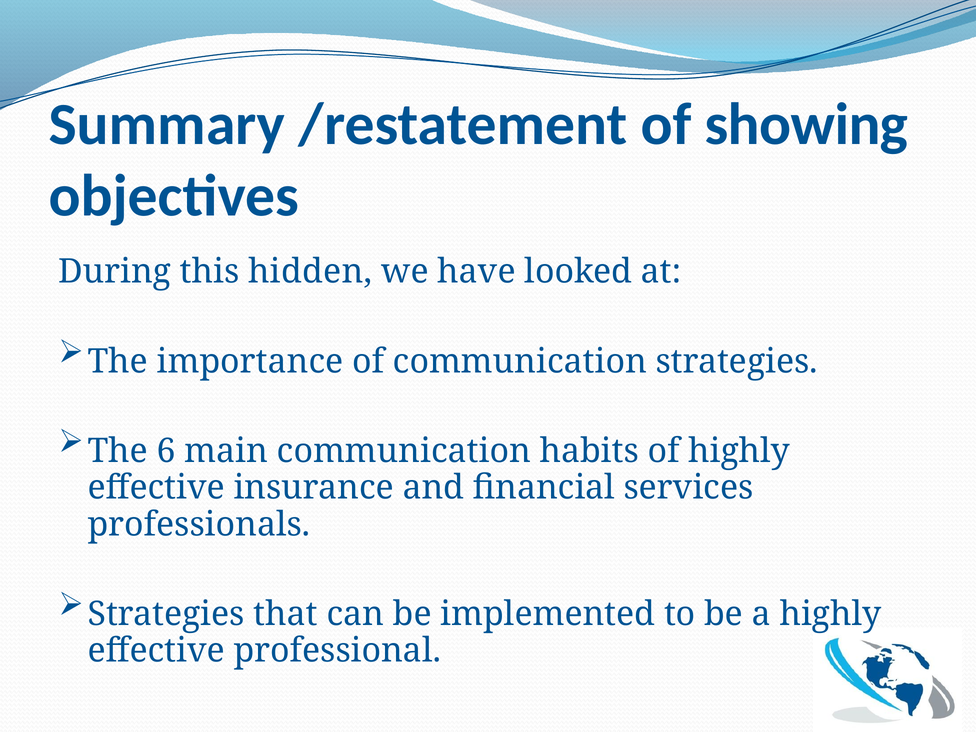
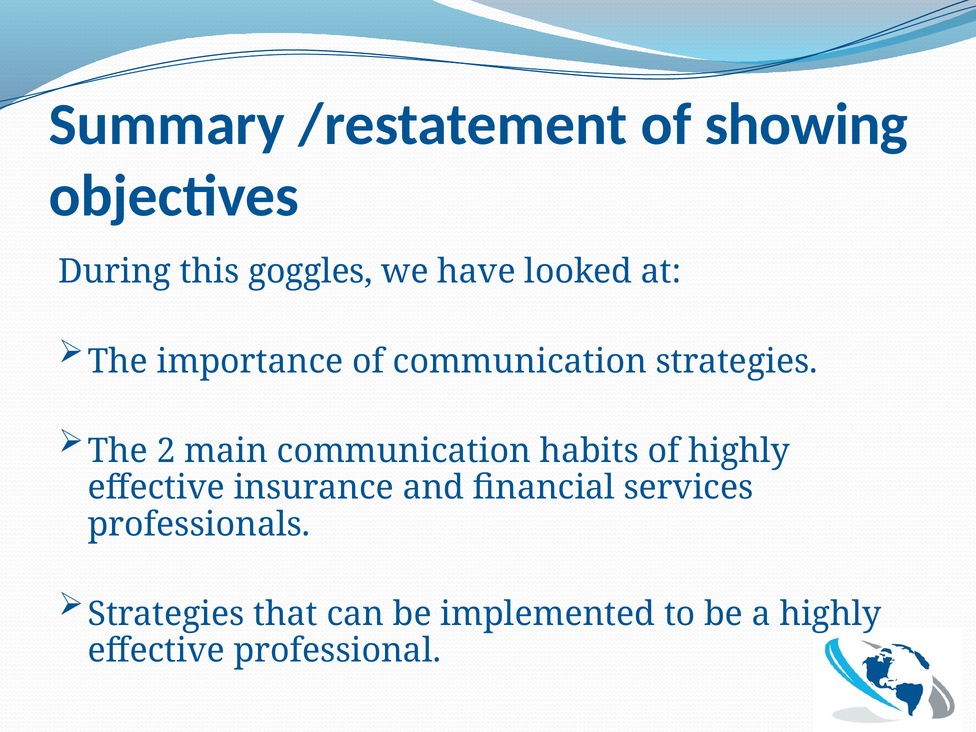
hidden: hidden -> goggles (311, 272)
6: 6 -> 2 (166, 451)
